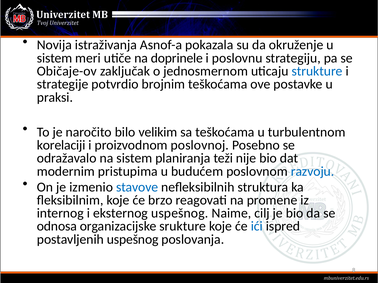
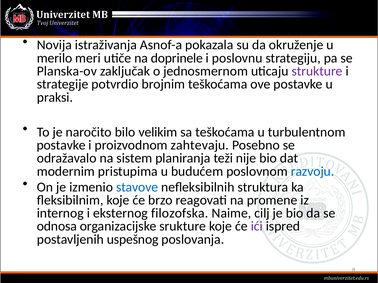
sistem: sistem -> merilo (55, 58)
Običaje-ov: Običaje-ov -> Planska-ov (67, 71)
strukture colour: blue -> purple (317, 71)
korelaciji: korelaciji -> postavke (61, 145)
poslovnoj: poslovnoj -> zahtevaju (200, 145)
eksternog uspešnog: uspešnog -> filozofska (180, 214)
ići colour: blue -> purple (257, 227)
